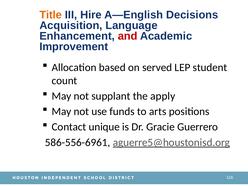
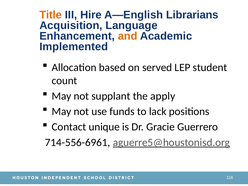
Decisions: Decisions -> Librarians (192, 15)
and colour: red -> orange (128, 36)
Improvement: Improvement -> Implemented (74, 47)
arts: arts -> lack (158, 112)
586-556-6961: 586-556-6961 -> 714-556-6961 (78, 142)
